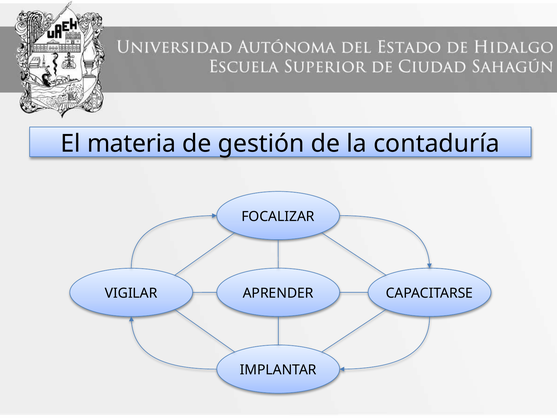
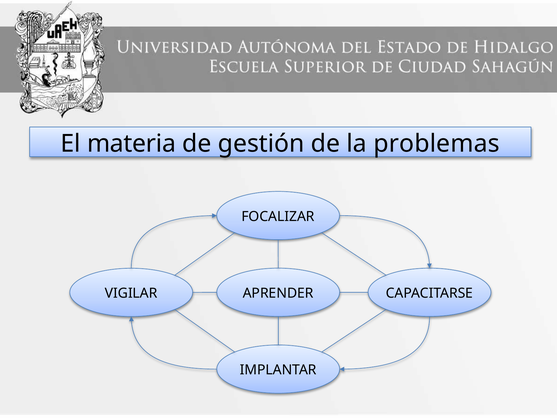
contaduría: contaduría -> problemas (437, 143)
